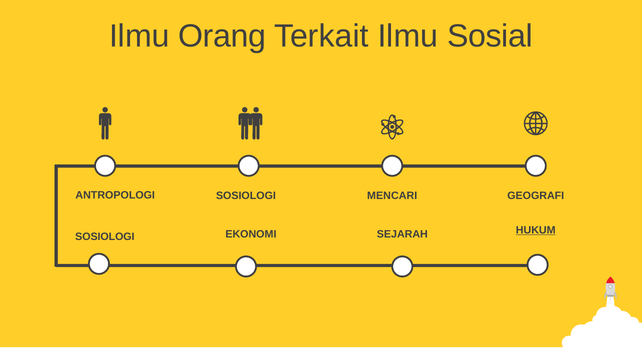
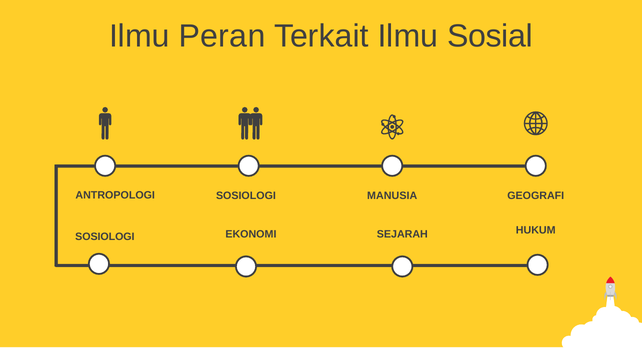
Orang: Orang -> Peran (222, 36)
MENCARI: MENCARI -> MANUSIA (392, 196)
HUKUM underline: present -> none (536, 230)
